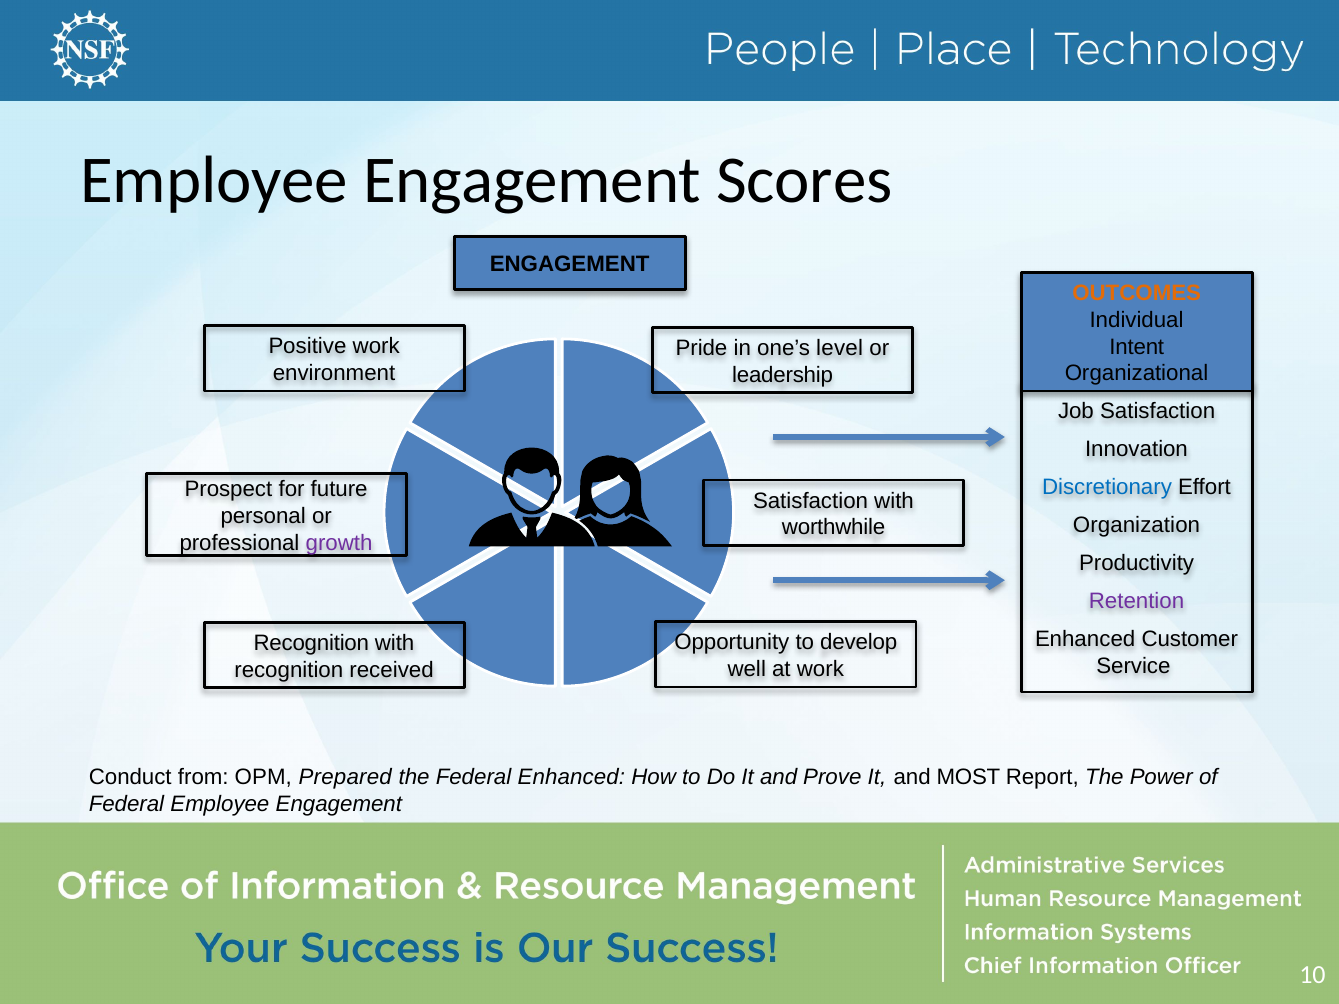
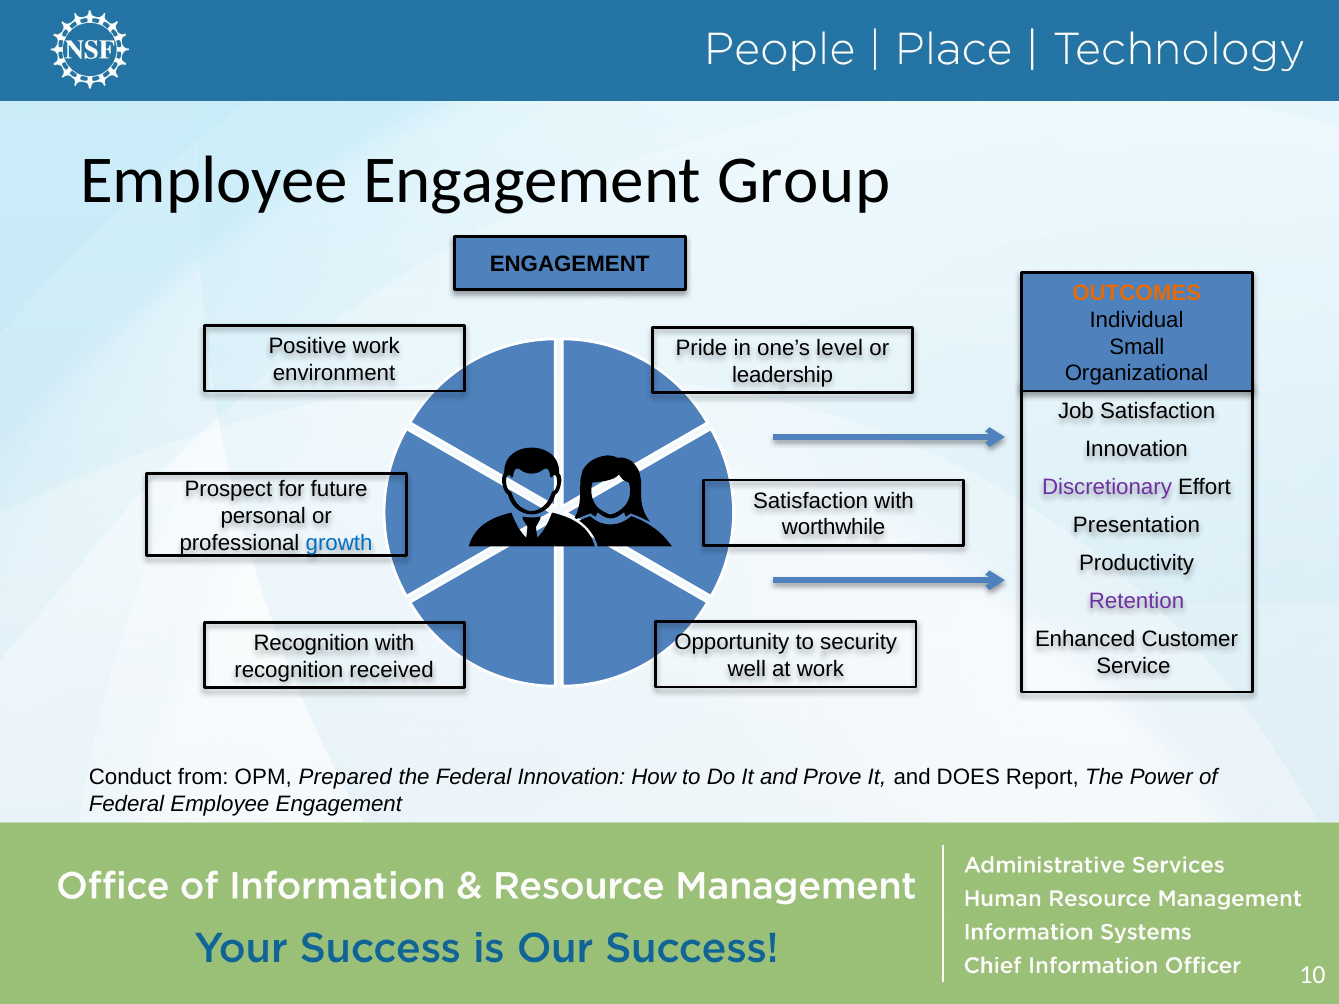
Scores: Scores -> Group (804, 180)
Intent: Intent -> Small (1137, 347)
Discretionary colour: blue -> purple (1107, 487)
Organization: Organization -> Presentation (1136, 525)
growth colour: purple -> blue (339, 543)
develop: develop -> security (859, 643)
Federal Enhanced: Enhanced -> Innovation (571, 778)
MOST: MOST -> DOES (968, 778)
